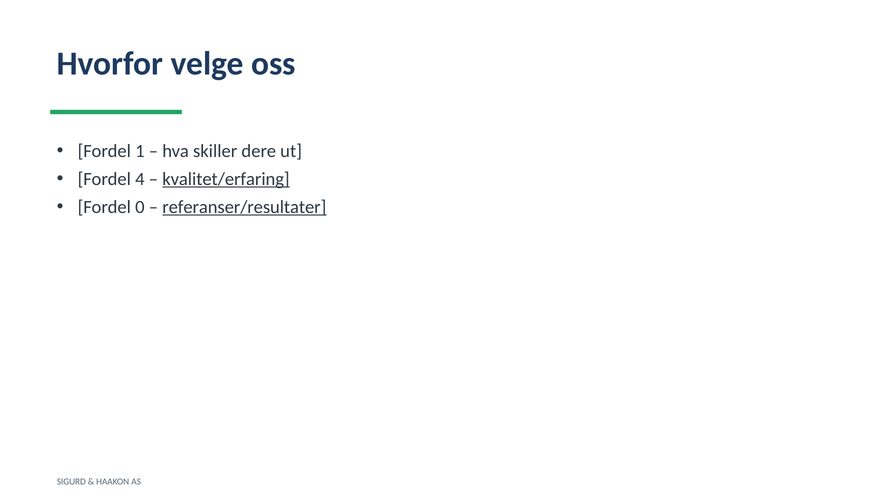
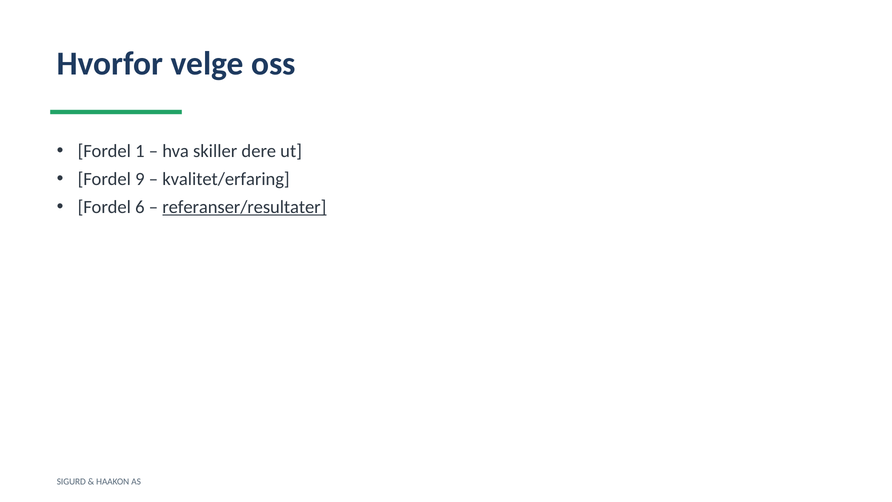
4: 4 -> 9 (140, 179)
kvalitet/erfaring underline: present -> none (226, 179)
0: 0 -> 6 (140, 207)
